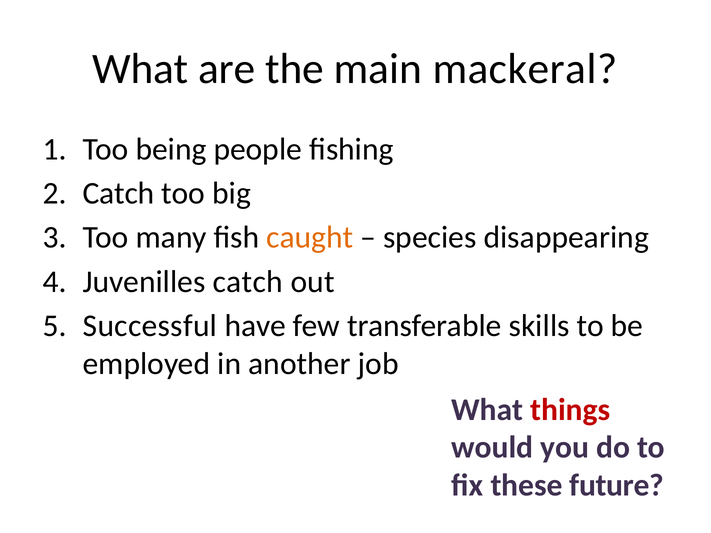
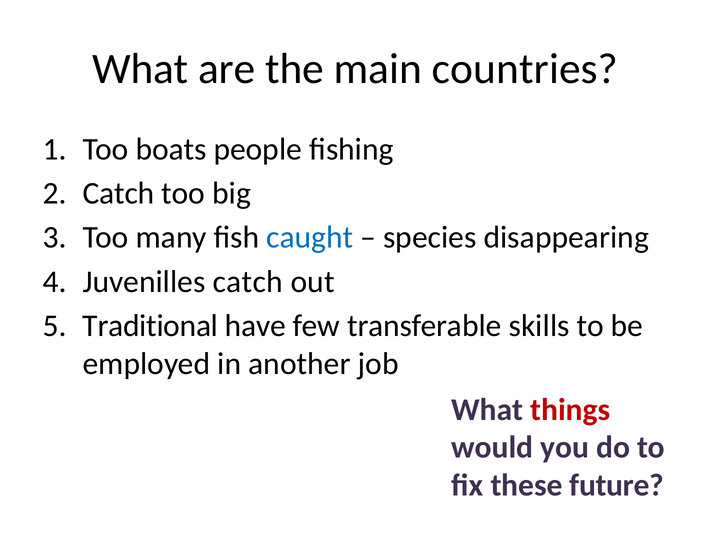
mackeral: mackeral -> countries (525, 69)
being: being -> boats (171, 149)
caught colour: orange -> blue (310, 238)
Successful: Successful -> Traditional (150, 326)
